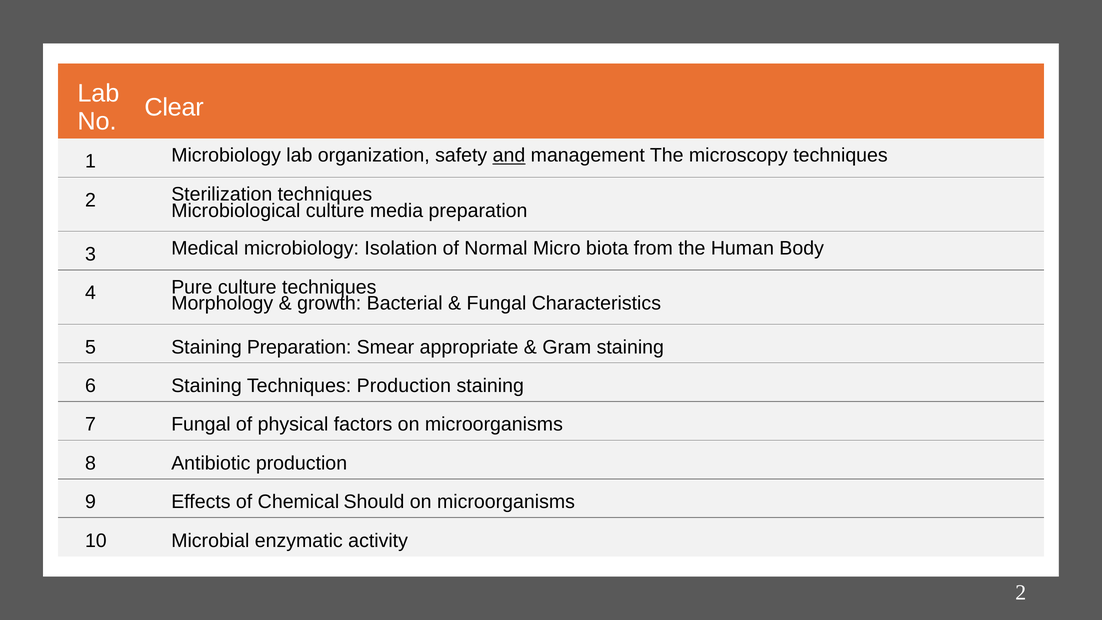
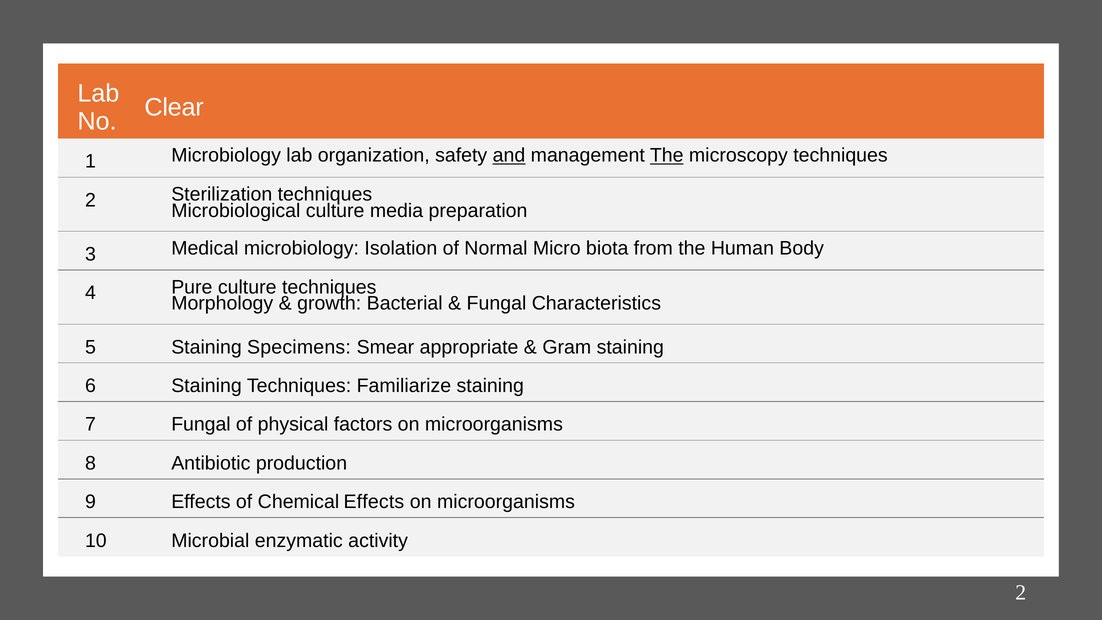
The underline: none -> present (667, 155)
Staining Preparation: Preparation -> Specimens (299, 347)
Techniques Production: Production -> Familiarize (404, 386)
Chemical Should: Should -> Effects (374, 502)
